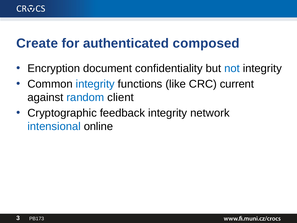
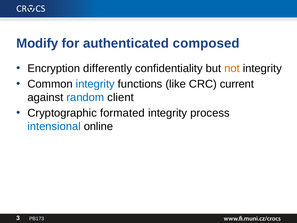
Create: Create -> Modify (37, 43)
document: document -> differently (108, 68)
not colour: blue -> orange (232, 68)
feedback: feedback -> formated (122, 113)
network: network -> process (210, 113)
